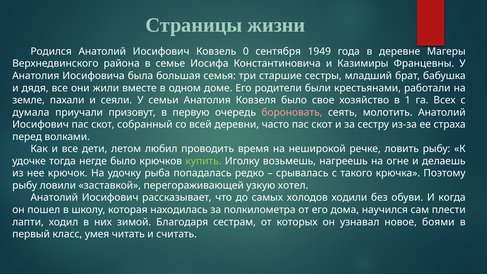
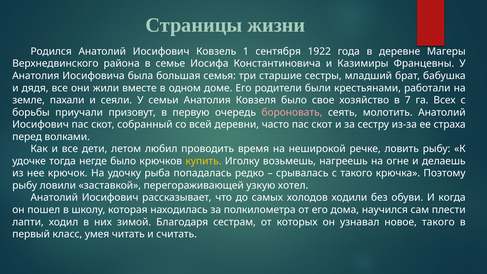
0: 0 -> 1 (246, 51)
1949: 1949 -> 1922 (319, 51)
1: 1 -> 7 (408, 100)
думала: думала -> борьбы (31, 112)
купить colour: light green -> yellow (203, 161)
новое боями: боями -> такого (438, 222)
